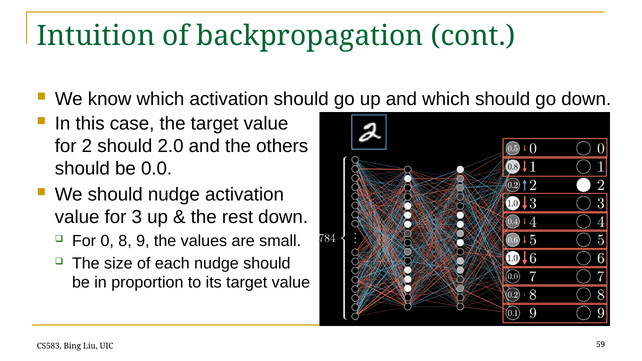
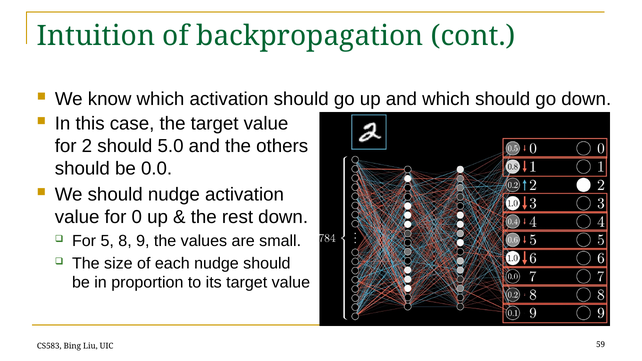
2.0: 2.0 -> 5.0 (171, 146)
3: 3 -> 0 (137, 217)
0: 0 -> 5 (107, 241)
